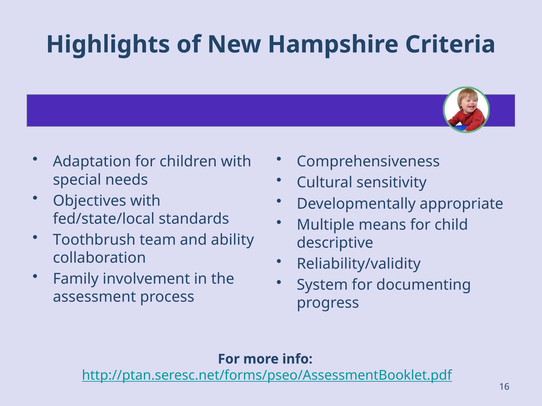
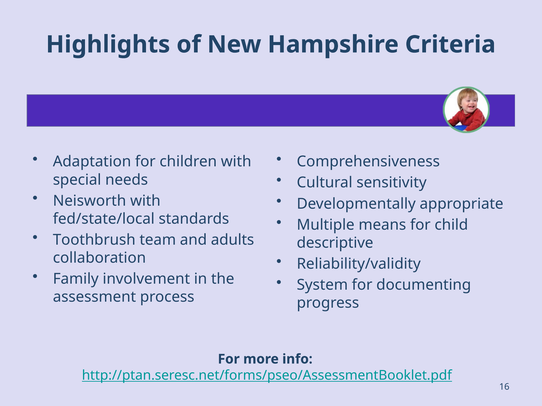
Objectives: Objectives -> Neisworth (90, 201)
ability: ability -> adults (233, 240)
